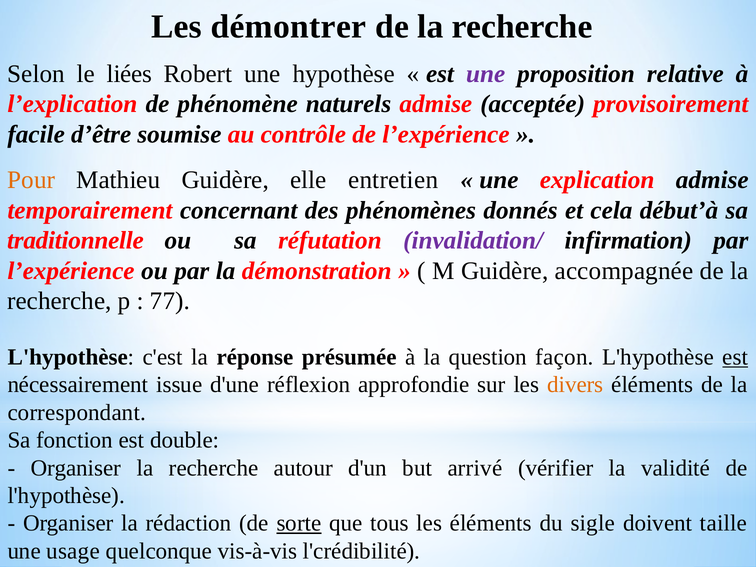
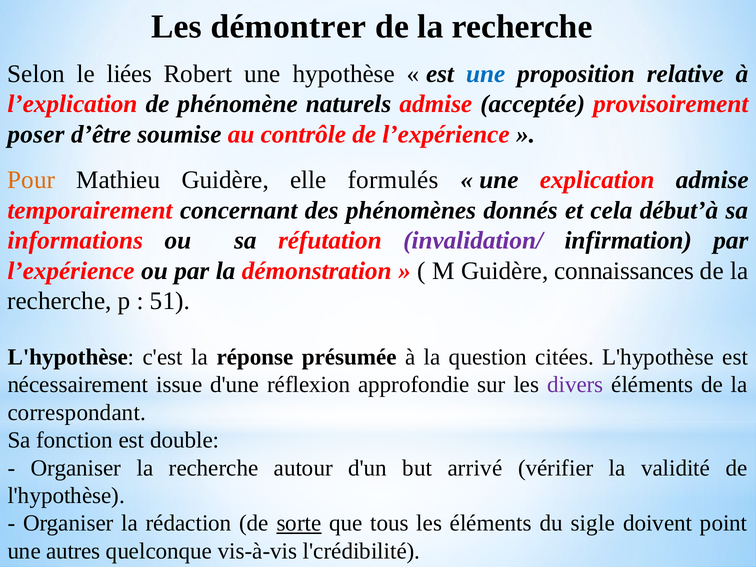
une colour: purple -> blue (486, 74)
facile: facile -> poser (36, 134)
entretien: entretien -> formulés (393, 180)
traditionnelle: traditionnelle -> informations (75, 241)
accompagnée: accompagnée -> connaissances (624, 271)
77: 77 -> 51 (170, 301)
façon: façon -> citées (565, 357)
est underline: present -> none (735, 357)
divers colour: orange -> purple (575, 385)
taille: taille -> point (724, 523)
usage: usage -> autres (73, 551)
